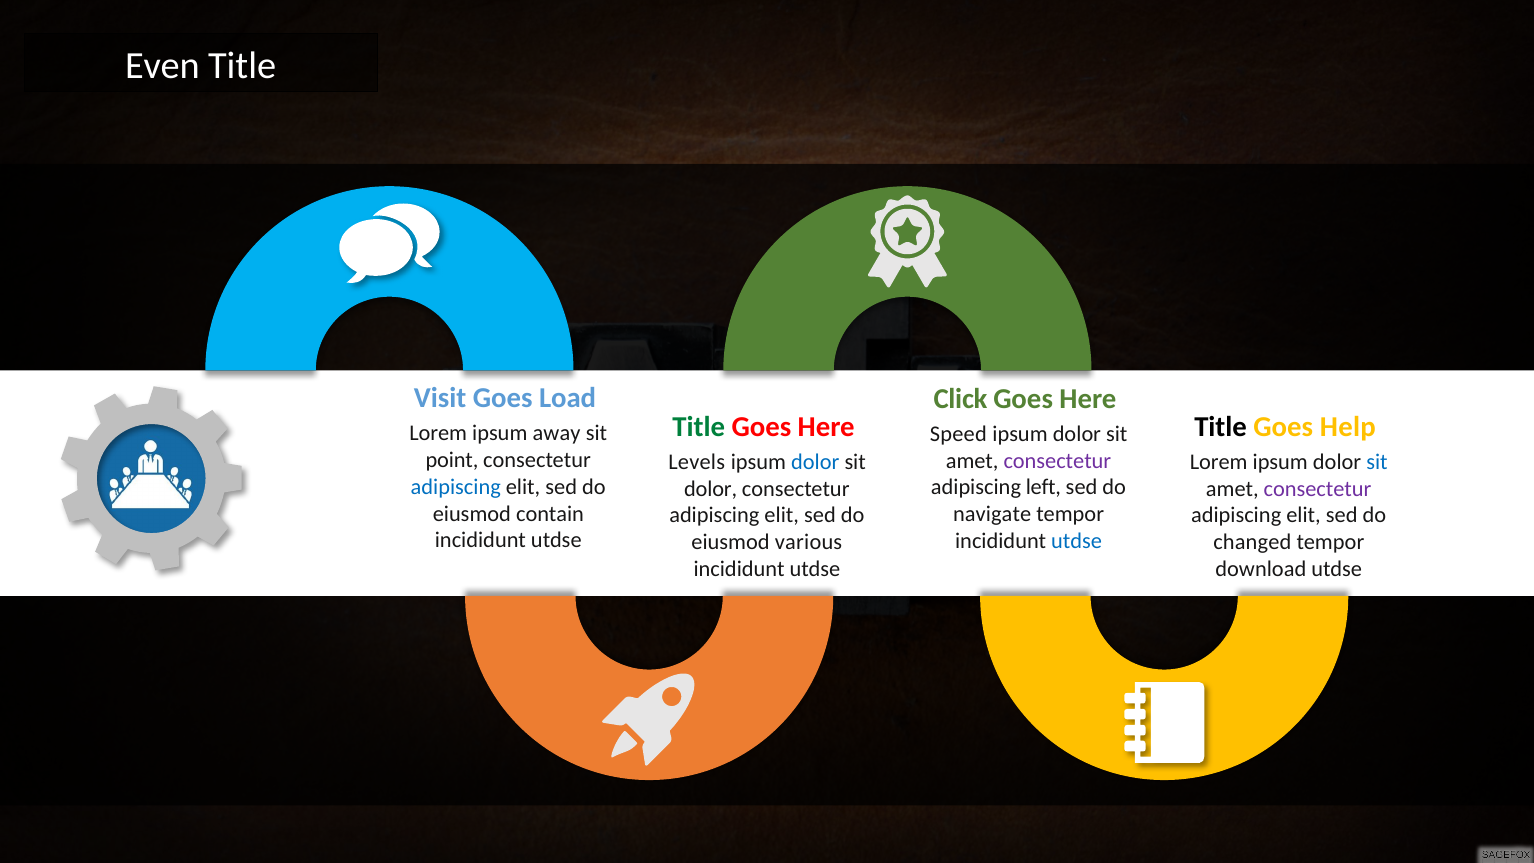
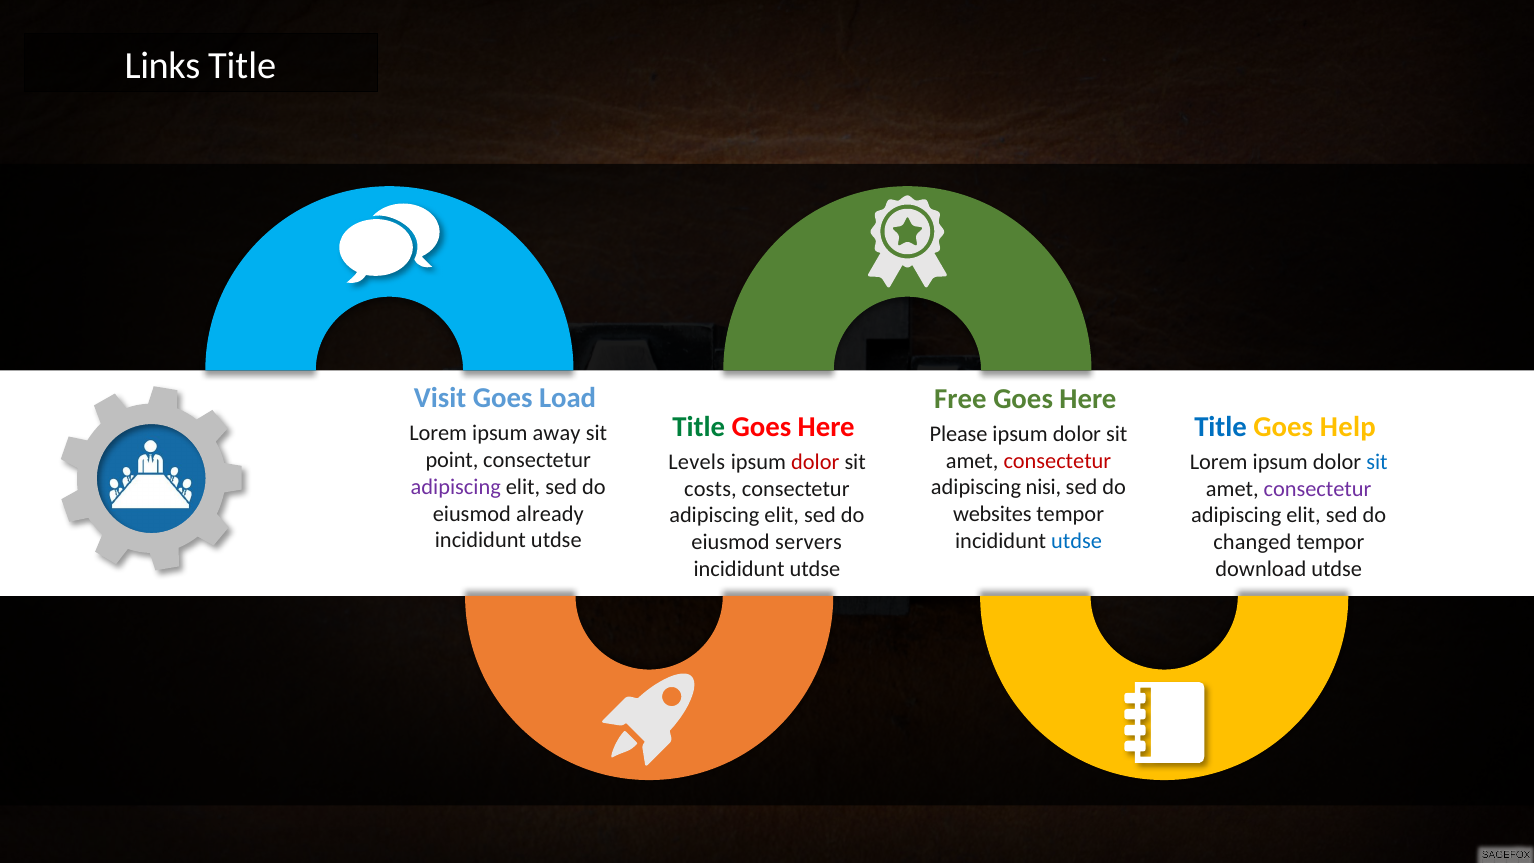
Even: Even -> Links (162, 65)
Click: Click -> Free (960, 399)
Title colour: black -> blue (1221, 427)
Speed: Speed -> Please (959, 434)
consectetur colour: purple -> red (1057, 461)
dolor colour: blue -> red (815, 462)
adipiscing colour: blue -> purple (456, 487)
left: left -> nisi (1043, 487)
dolor: dolor -> costs (710, 489)
contain: contain -> already (550, 514)
navigate: navigate -> websites (992, 514)
various: various -> servers (809, 542)
